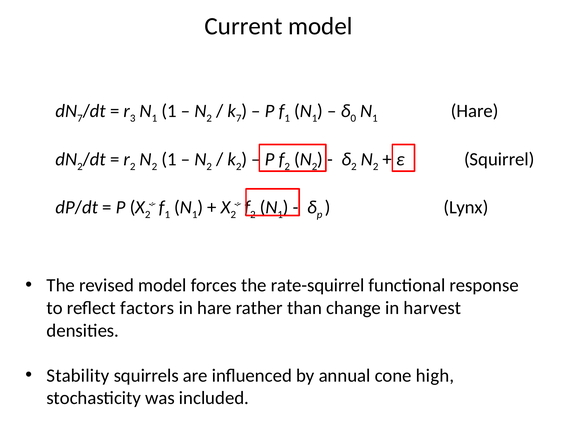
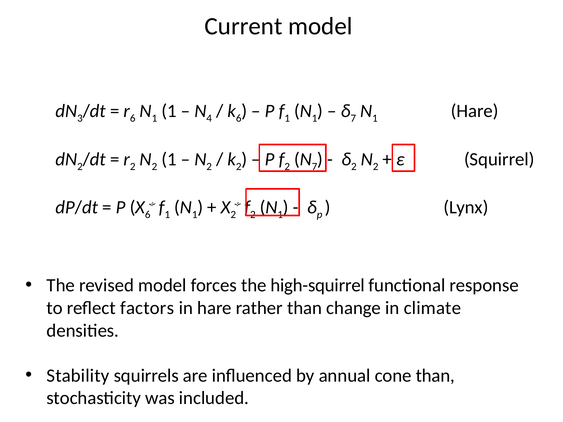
7: 7 -> 3 (80, 118)
3: 3 -> 6 (133, 118)
2: 2 -> 4 (209, 118)
7: 7 -> 6 (239, 118)
0: 0 -> 7 (353, 118)
2: 2 -> 7 (315, 167)
2: 2 -> 6 (148, 215)
rate-squirrel: rate-squirrel -> high-squirrel (318, 286)
harvest: harvest -> climate (432, 308)
cone high: high -> than (435, 376)
